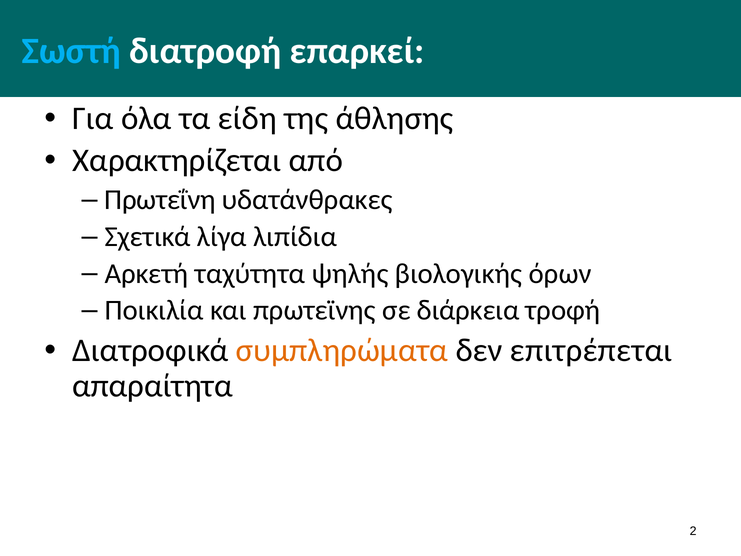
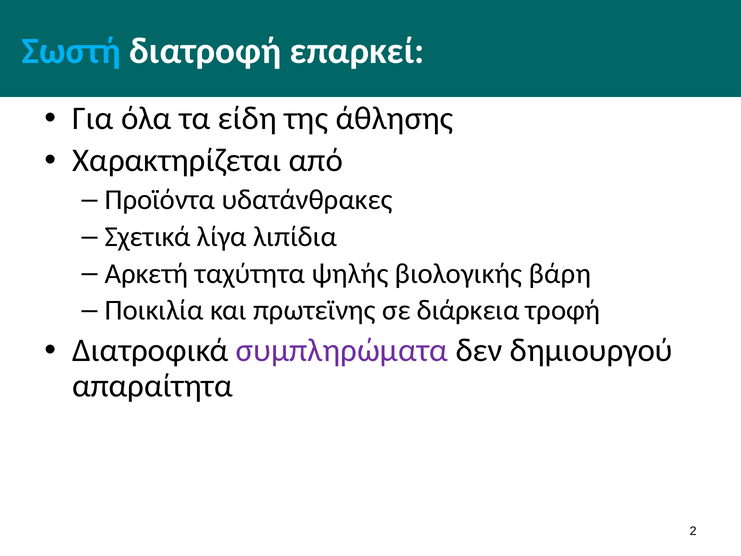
Πρωτεΐνη: Πρωτεΐνη -> Προϊόντα (160, 200)
όρων: όρων -> βάρη (560, 273)
συμπληρώματα colour: orange -> purple (342, 350)
επιτρέπεται: επιτρέπεται -> δημιουργού (591, 350)
